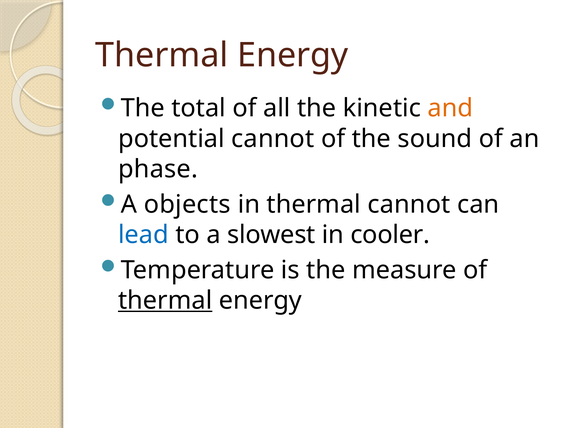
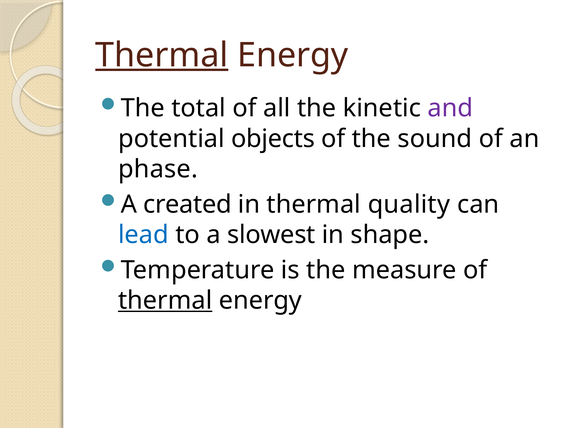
Thermal underline: none -> present (162, 55)
and colour: orange -> purple (450, 108)
potential cannot: cannot -> objects (273, 139)
objects: objects -> created (187, 204)
thermal cannot: cannot -> quality (409, 204)
cooler: cooler -> shape (390, 235)
